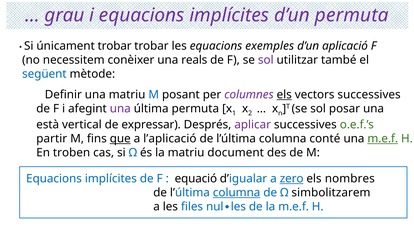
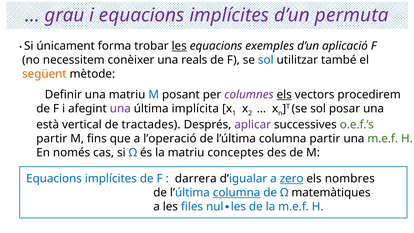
únicament trobar: trobar -> forma (115, 46)
les underline: none -> present (179, 46)
sol colour: purple -> blue (266, 60)
següent colour: blue -> orange (44, 74)
vectors successives: successives -> procedirem (369, 95)
última permuta: permuta -> implícita (195, 109)
expressar: expressar -> tractades (151, 124)
que underline: present -> none (120, 138)
l’aplicació: l’aplicació -> l’operació (170, 138)
columna conté: conté -> partir (325, 138)
m.e.f underline: present -> none (383, 138)
troben: troben -> només (72, 152)
document: document -> conceptes (236, 152)
equació: equació -> darrera (196, 179)
simbolitzarem: simbolitzarem -> matemàtiques (331, 193)
